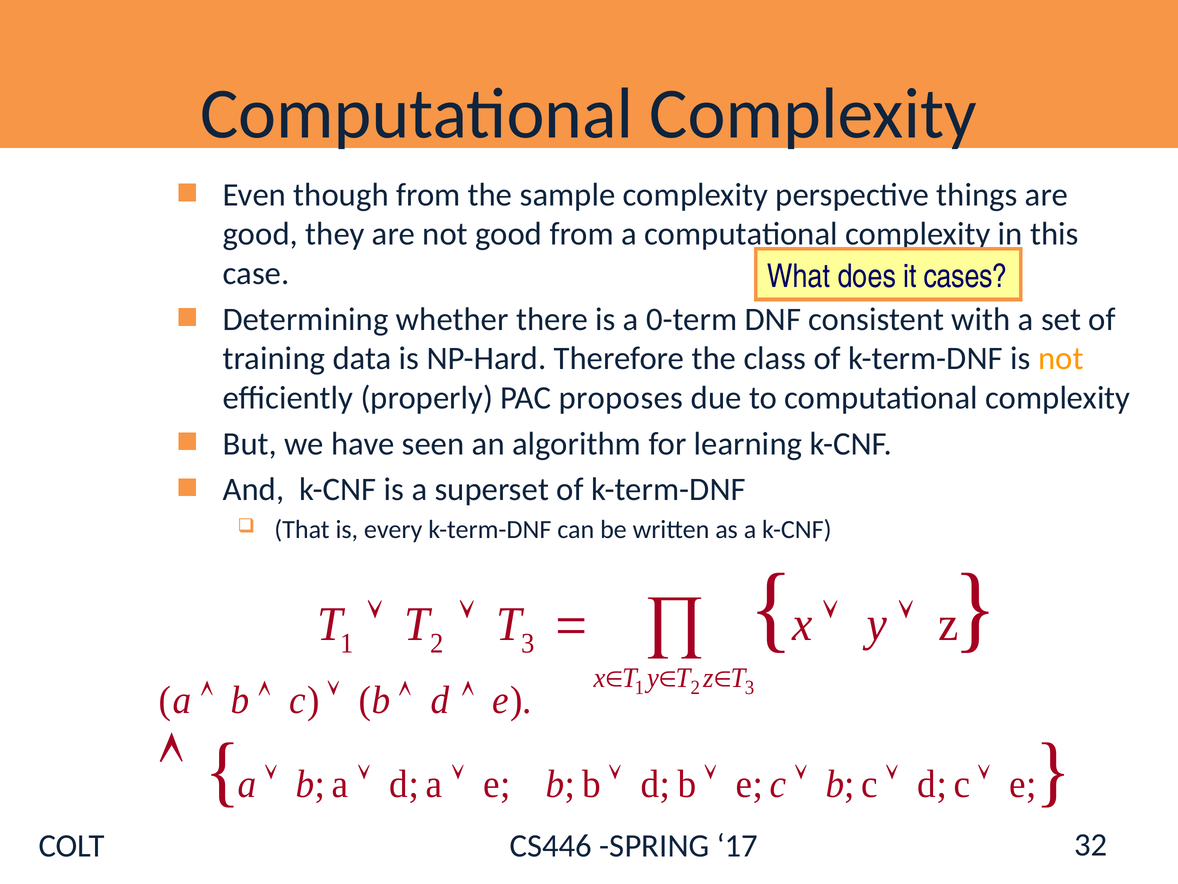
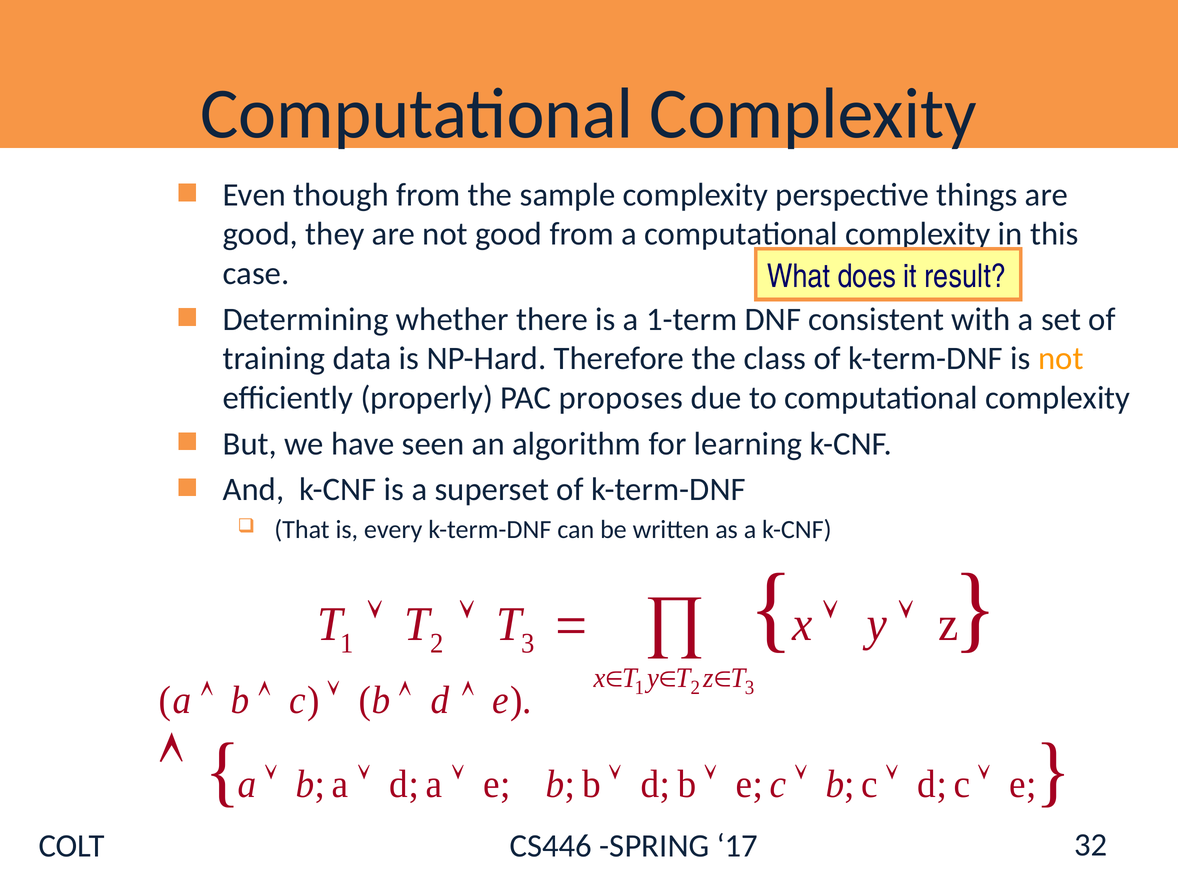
cases: cases -> result (965, 276)
0-term: 0-term -> 1-term (692, 319)
